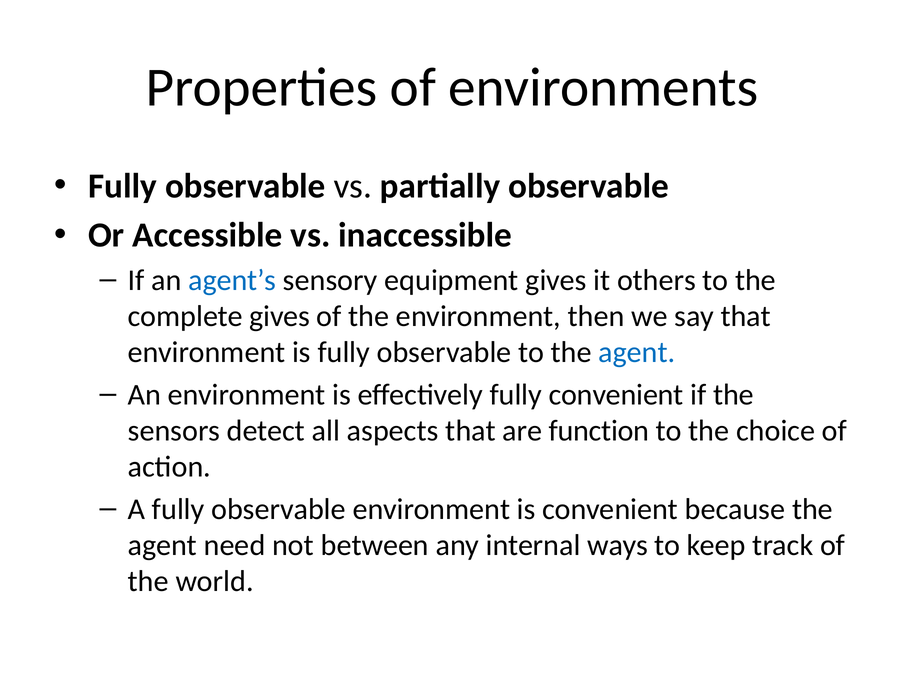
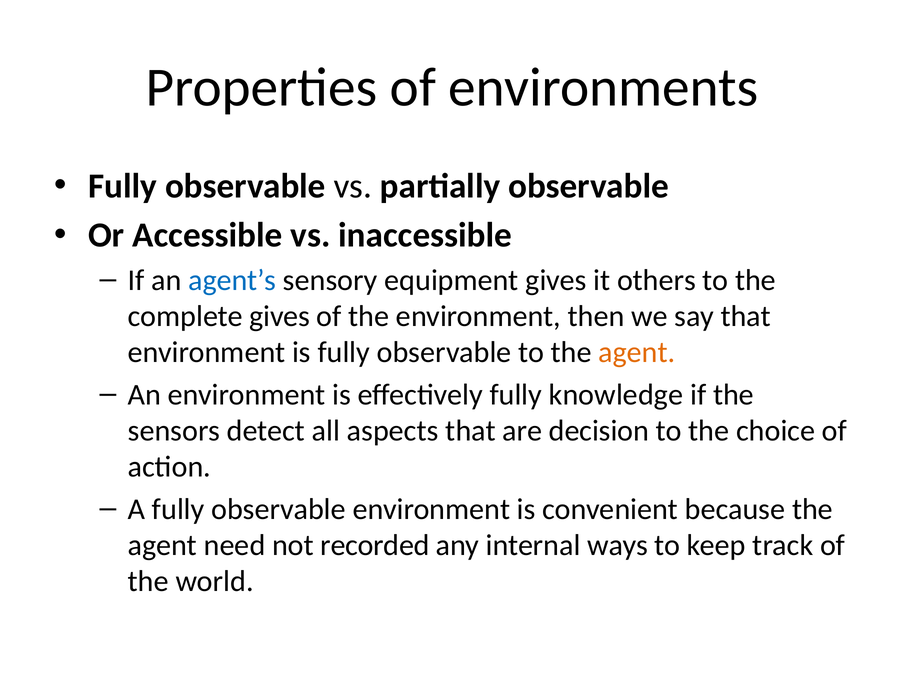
agent colour: blue -> orange (637, 353)
fully convenient: convenient -> knowledge (616, 395)
function: function -> decision (599, 431)
between: between -> recorded (375, 546)
